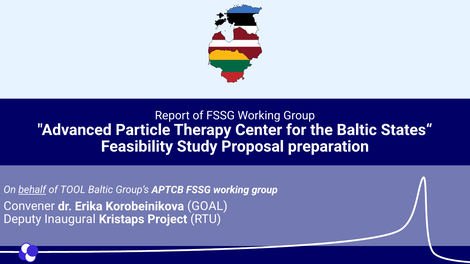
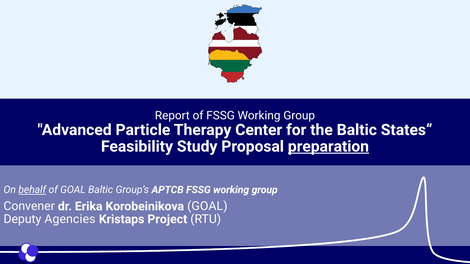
preparation underline: none -> present (328, 147)
of TOOL: TOOL -> GOAL (73, 190)
Inaugural: Inaugural -> Agencies (70, 219)
